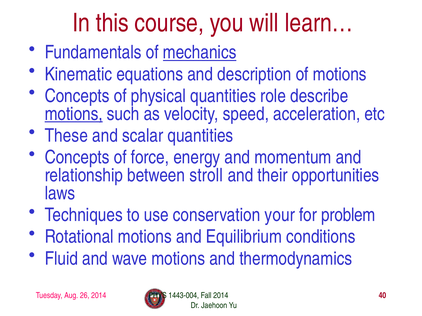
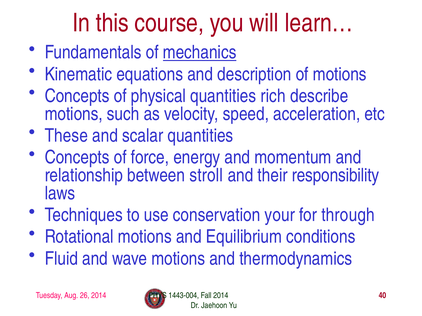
role: role -> rich (273, 96)
motions underline: present -> none (74, 114)
opportunities: opportunities -> responsibility (336, 176)
problem: problem -> through (348, 215)
